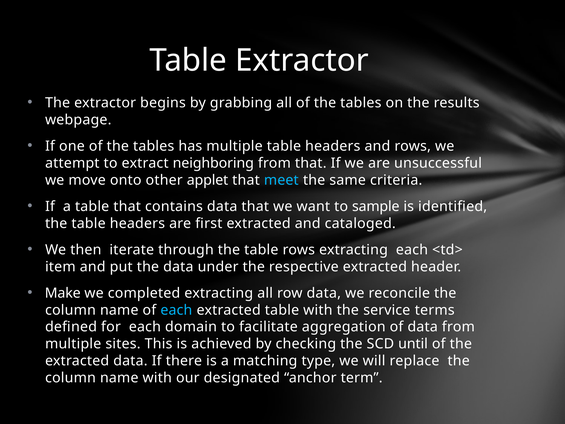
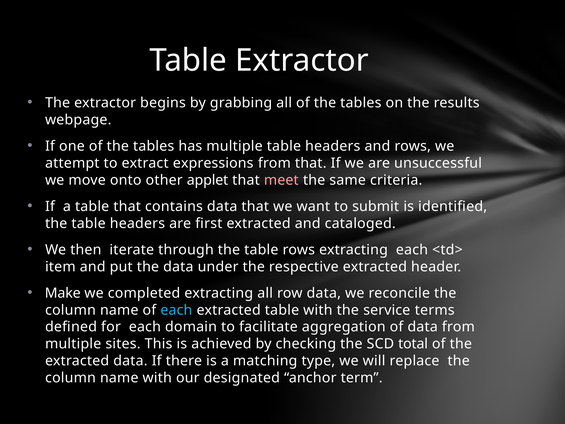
neighboring: neighboring -> expressions (213, 163)
meet colour: light blue -> pink (281, 180)
sample: sample -> submit (376, 206)
until: until -> total (413, 344)
